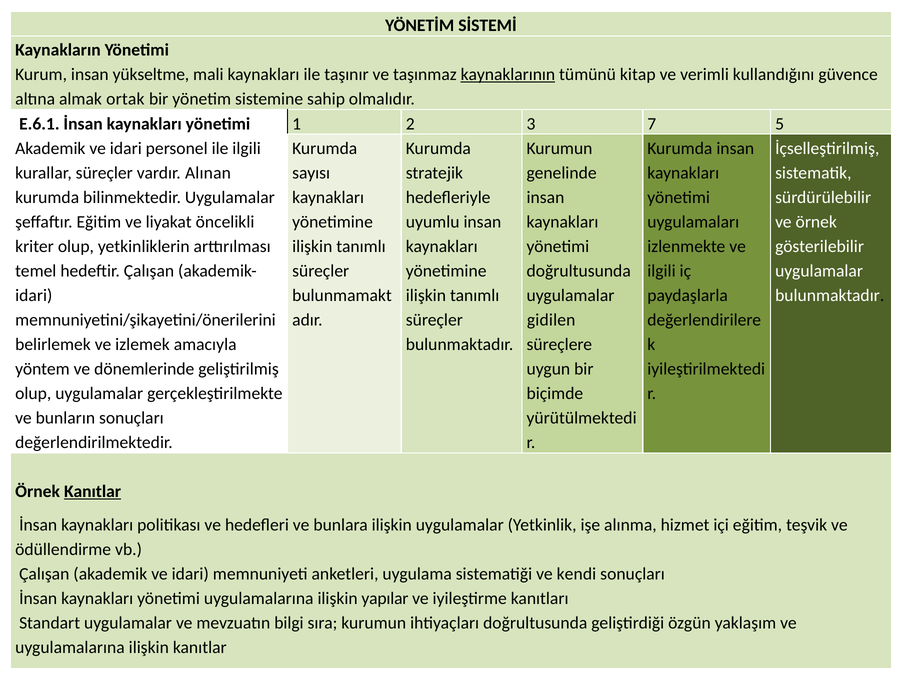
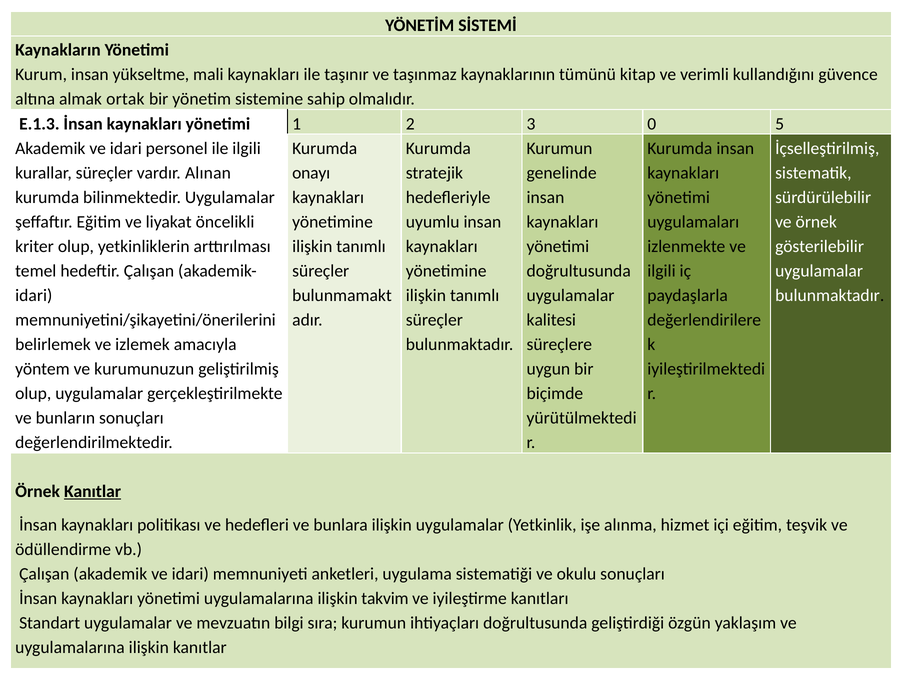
kaynaklarının underline: present -> none (508, 75)
E.6.1: E.6.1 -> E.1.3 (39, 124)
7: 7 -> 0 (652, 124)
sayısı: sayısı -> onayı (311, 173)
gidilen: gidilen -> kalitesi (551, 320)
dönemlerinde: dönemlerinde -> kurumunuzun (144, 369)
kendi: kendi -> okulu (576, 574)
yapılar: yapılar -> takvim (385, 599)
